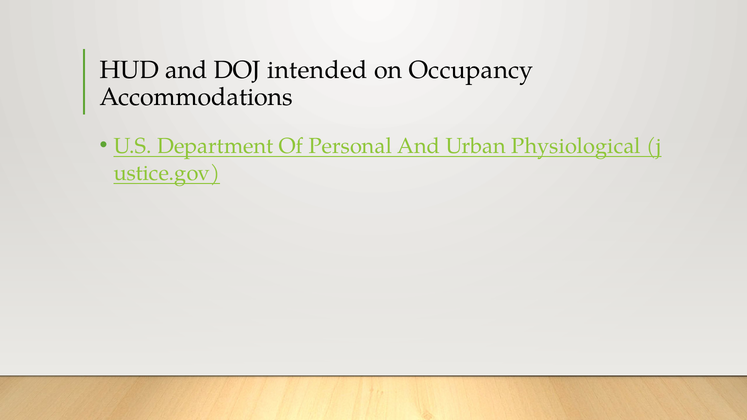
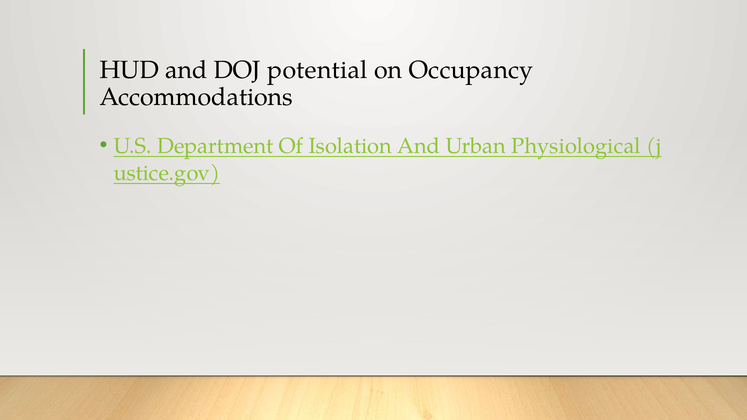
intended: intended -> potential (317, 70)
Personal: Personal -> Isolation (350, 146)
